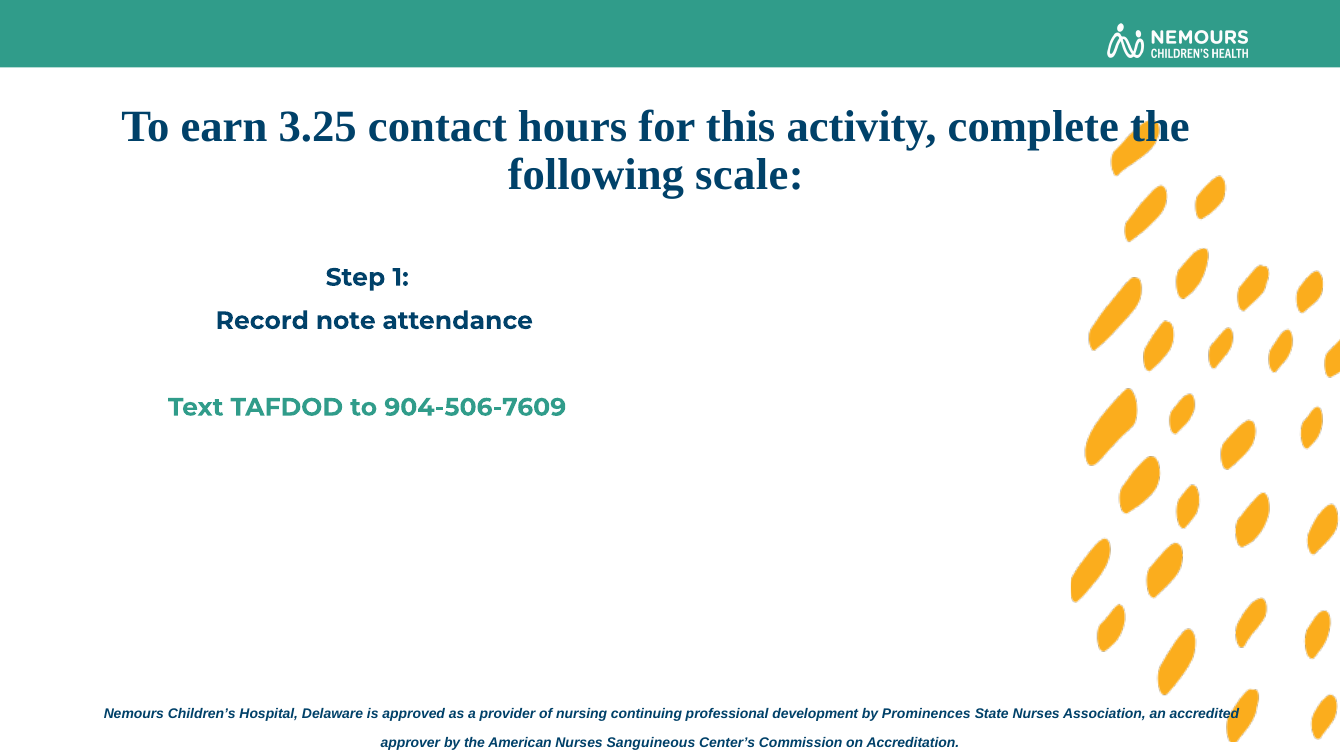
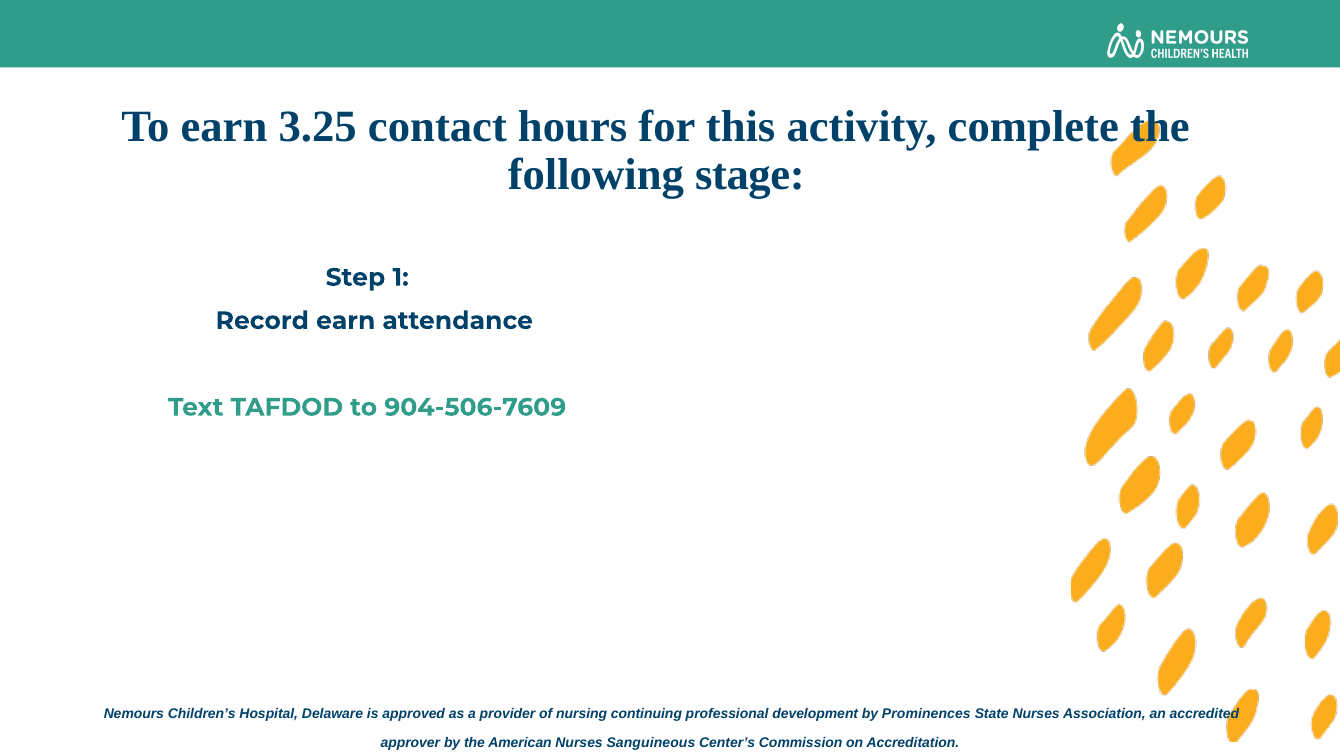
scale: scale -> stage (750, 175)
Record note: note -> earn (346, 321)
